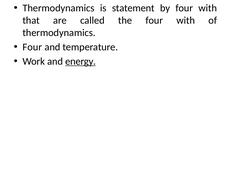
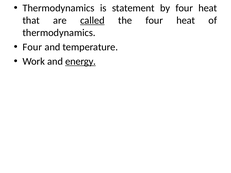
by four with: with -> heat (208, 8)
called underline: none -> present (92, 20)
the four with: with -> heat (186, 20)
